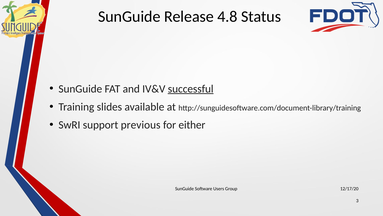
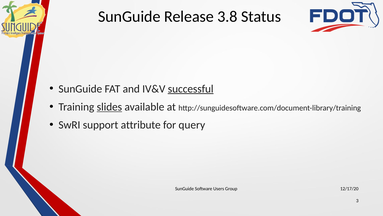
4.8: 4.8 -> 3.8 (227, 16)
slides underline: none -> present (109, 107)
previous: previous -> attribute (141, 125)
either: either -> query (192, 125)
